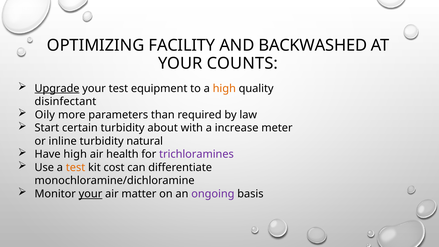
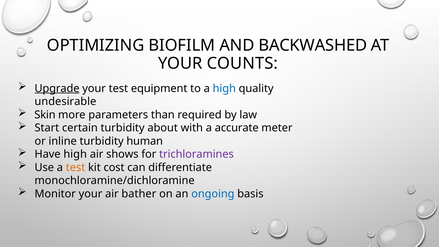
FACILITY: FACILITY -> BIOFILM (182, 45)
high colour: orange -> blue (224, 88)
disinfectant: disinfectant -> undesirable (65, 102)
Oily: Oily -> Skin (45, 115)
increase: increase -> accurate (237, 128)
natural: natural -> human (145, 141)
health: health -> shows (122, 154)
your underline: present -> none (91, 194)
matter: matter -> bather (139, 194)
ongoing colour: purple -> blue (213, 194)
